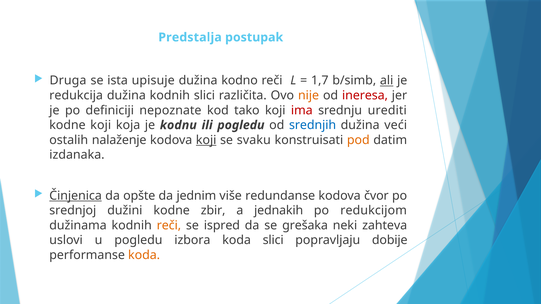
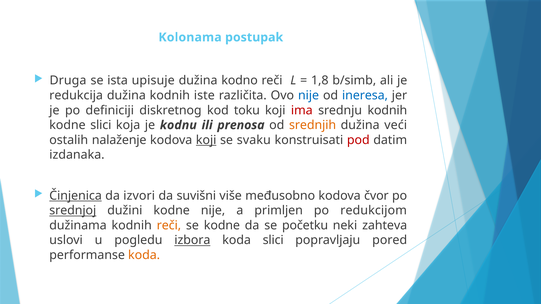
Predstalja: Predstalja -> Kolonama (190, 37)
1,7: 1,7 -> 1,8 (320, 81)
ali underline: present -> none (387, 81)
kodnih slici: slici -> iste (204, 96)
nije colour: orange -> blue (309, 96)
ineresa colour: red -> blue (365, 96)
nepoznate: nepoznate -> diskretnog (171, 110)
tako: tako -> toku (247, 110)
srednju urediti: urediti -> kodnih (387, 110)
kodne koji: koji -> slici (101, 125)
ili pogledu: pogledu -> prenosa (241, 125)
srednjih colour: blue -> orange (313, 125)
pod colour: orange -> red (358, 140)
opšte: opšte -> izvori (139, 196)
jednim: jednim -> suvišni (196, 196)
redundanse: redundanse -> međusobno (280, 196)
srednjoj underline: none -> present (73, 211)
kodne zbir: zbir -> nije (213, 211)
jednakih: jednakih -> primljen (279, 211)
se ispred: ispred -> kodne (222, 226)
grešaka: grešaka -> početku (305, 226)
izbora underline: none -> present (192, 240)
dobije: dobije -> pored (390, 240)
